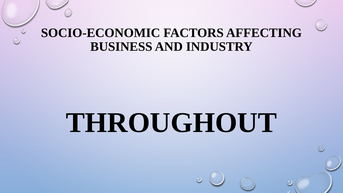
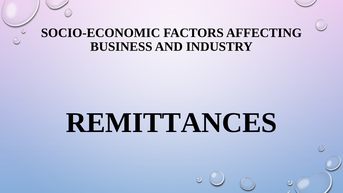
THROUGHOUT: THROUGHOUT -> REMITTANCES (171, 123)
